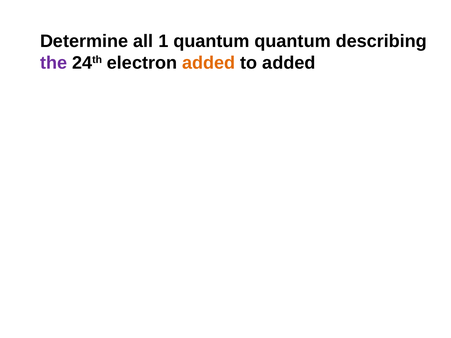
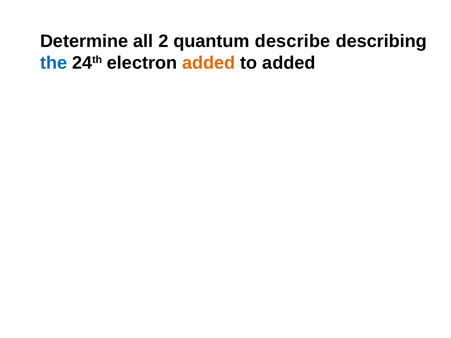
1: 1 -> 2 (163, 41)
quantum quantum: quantum -> describe (293, 41)
the colour: purple -> blue (54, 63)
